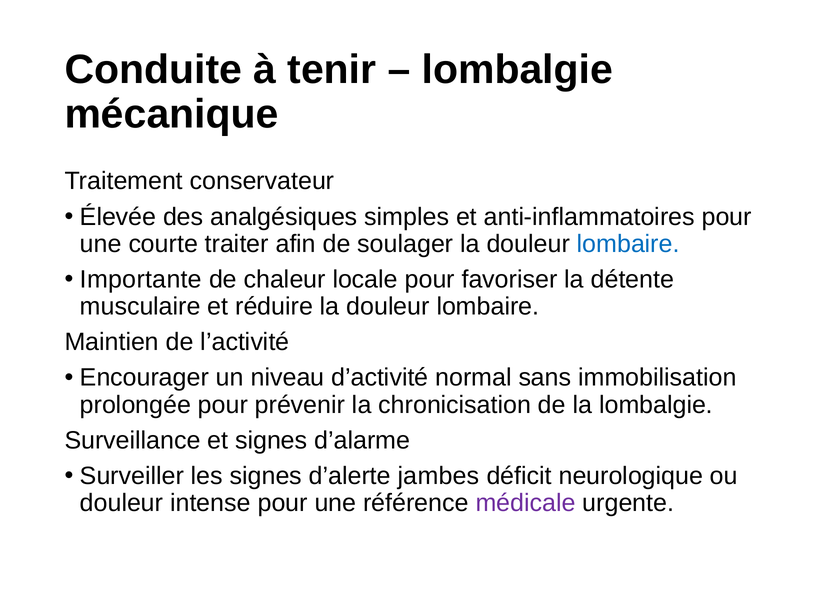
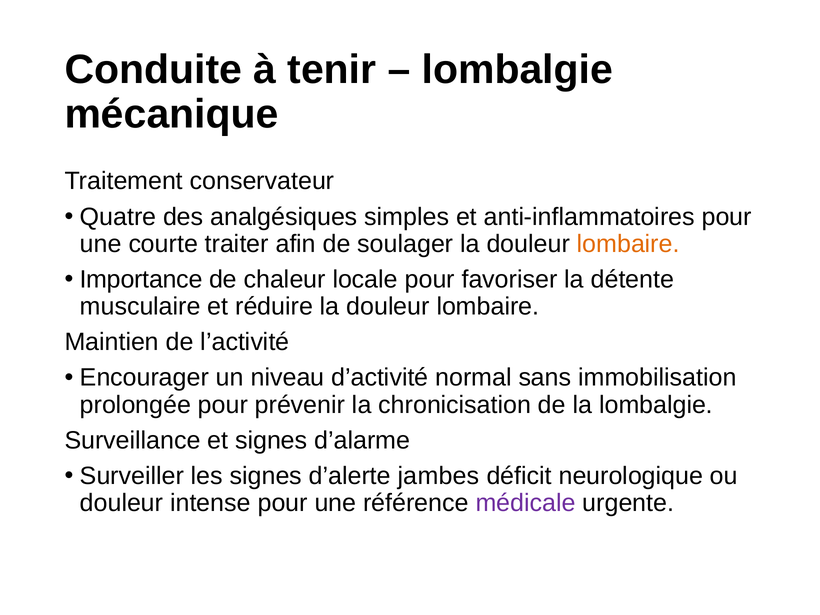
Élevée: Élevée -> Quatre (118, 217)
lombaire colour: blue -> orange (628, 244)
Importante: Importante -> Importance (141, 279)
